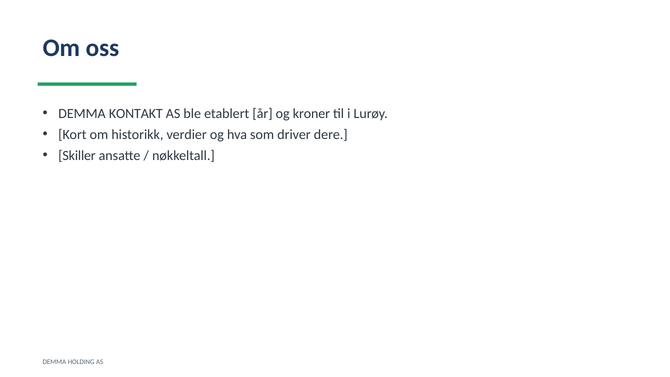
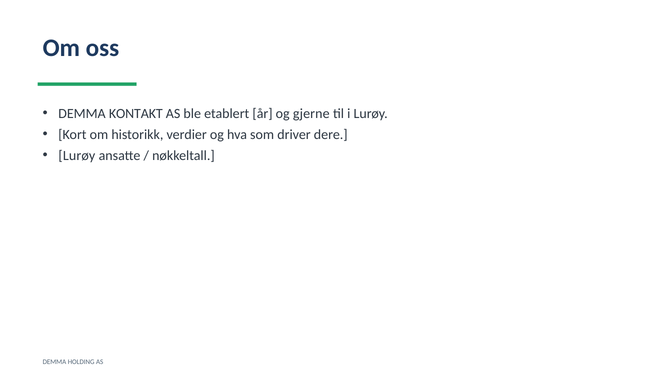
kroner: kroner -> gjerne (311, 113)
Skiller: Skiller -> Lurøy (77, 155)
